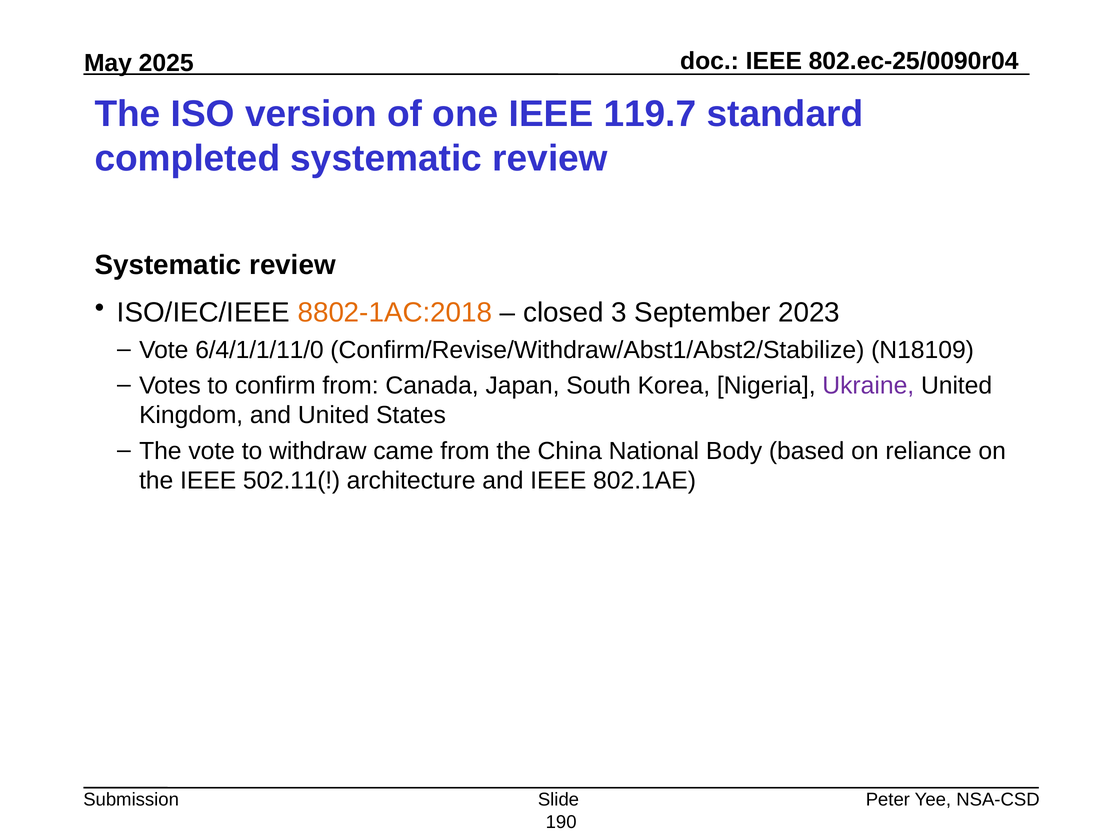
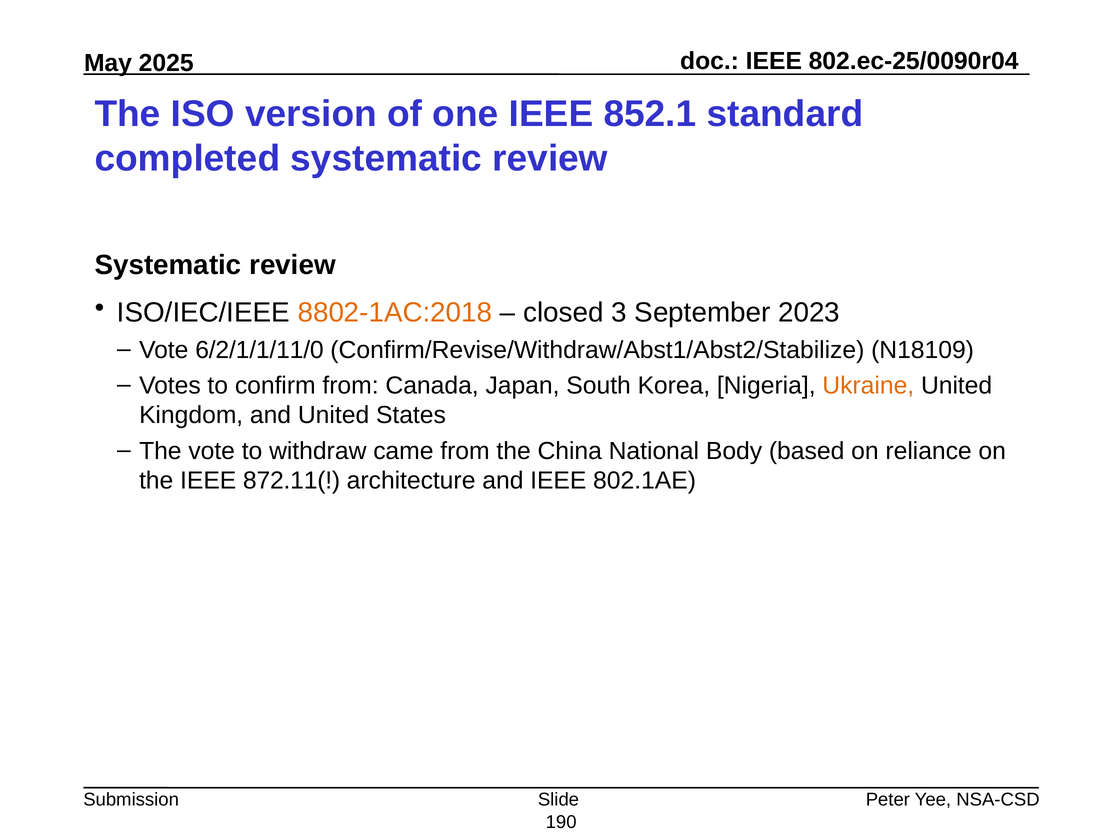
119.7: 119.7 -> 852.1 (650, 114)
6/4/1/1/11/0: 6/4/1/1/11/0 -> 6/2/1/1/11/0 (259, 350)
Ukraine colour: purple -> orange (868, 386)
502.11(: 502.11( -> 872.11( (292, 481)
